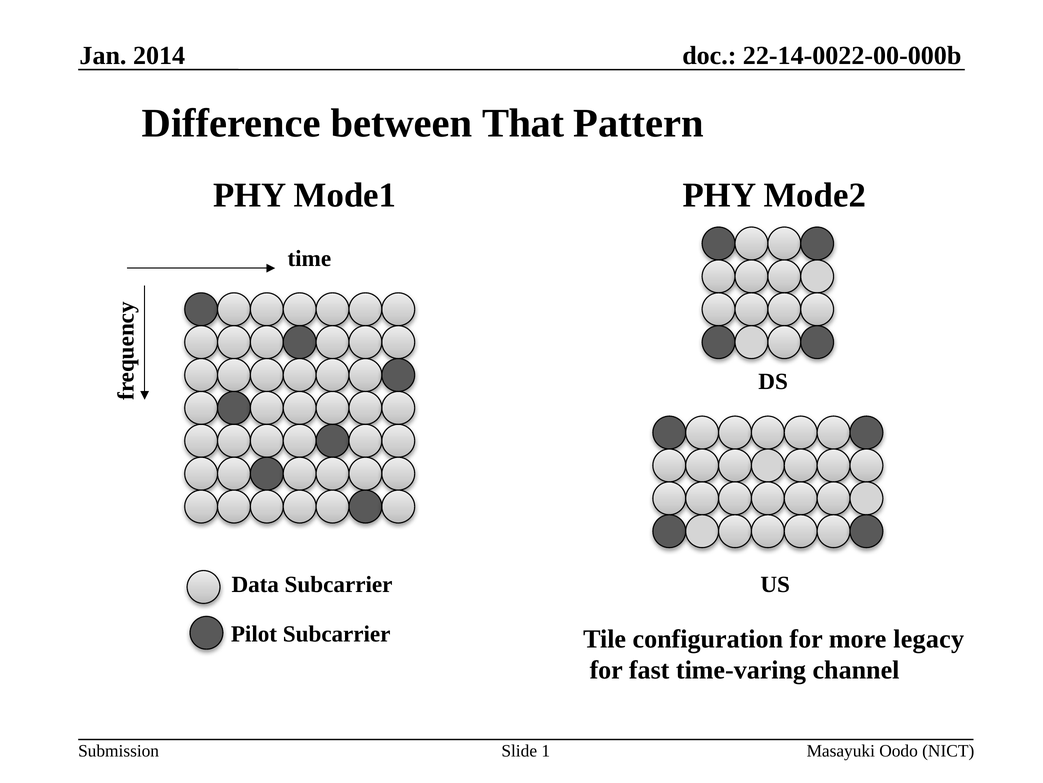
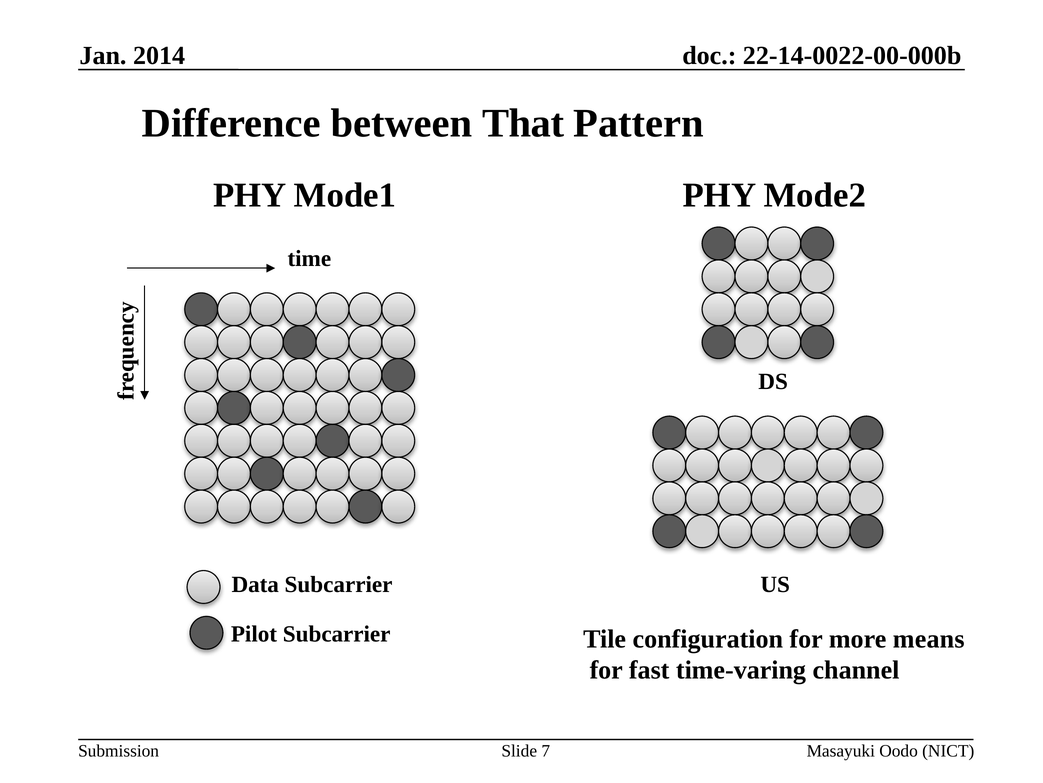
legacy: legacy -> means (929, 638)
1: 1 -> 7 (546, 750)
